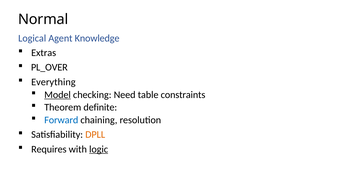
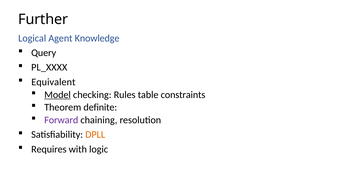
Normal: Normal -> Further (43, 19)
Extras: Extras -> Query (44, 53)
PL_OVER: PL_OVER -> PL_XXXX (49, 67)
Everything: Everything -> Equivalent (53, 82)
Need: Need -> Rules (125, 94)
Forward colour: blue -> purple (61, 120)
logic underline: present -> none (99, 149)
